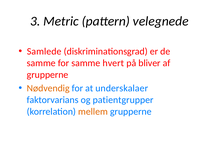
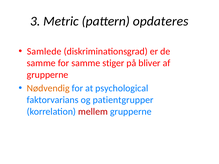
velegnede: velegnede -> opdateres (161, 21)
hvert: hvert -> stiger (113, 63)
underskalaer: underskalaer -> psychological (122, 88)
mellem colour: orange -> red (93, 112)
